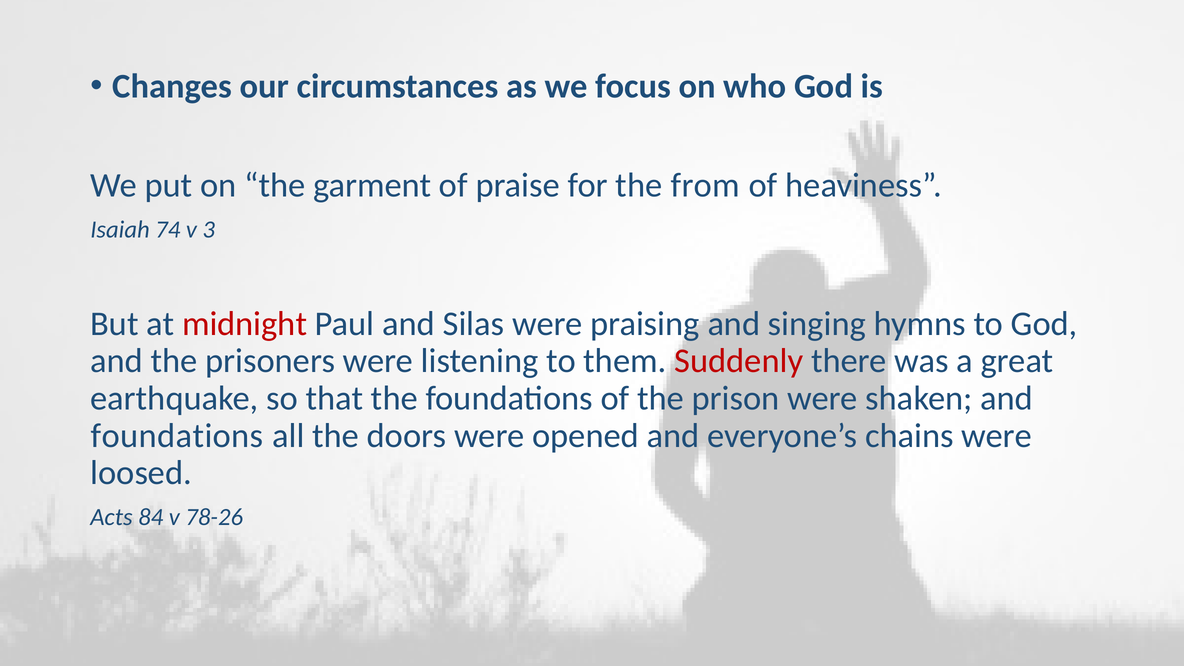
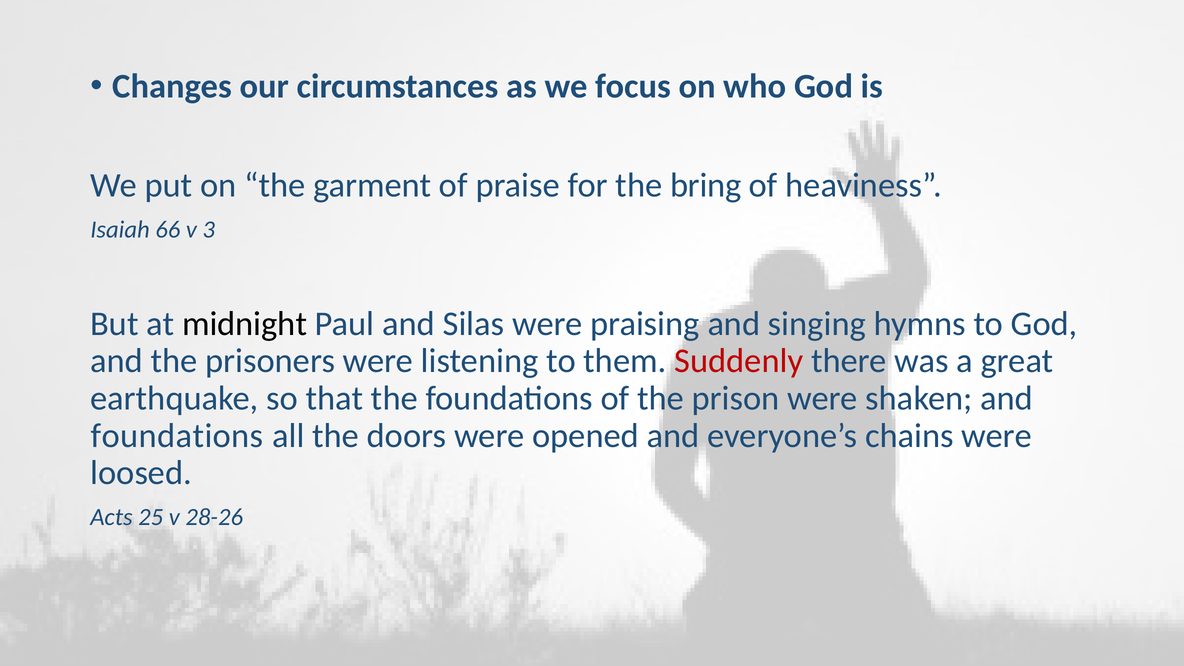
from: from -> bring (706, 185)
74: 74 -> 66 (168, 230)
midnight colour: red -> black (245, 324)
84: 84 -> 25 (151, 517)
78-26: 78-26 -> 28-26 (214, 517)
